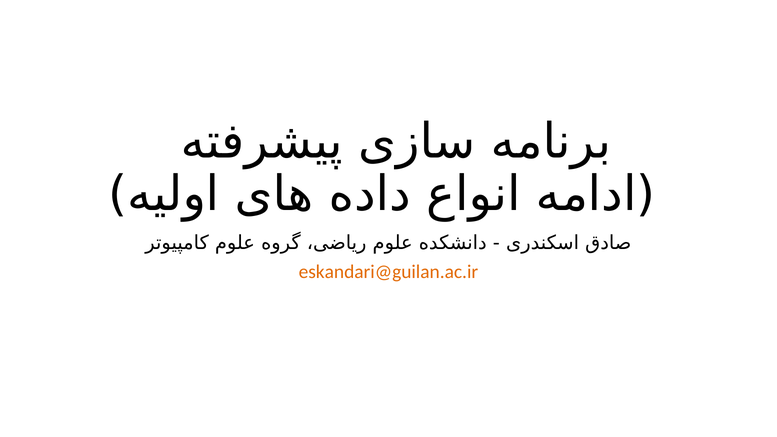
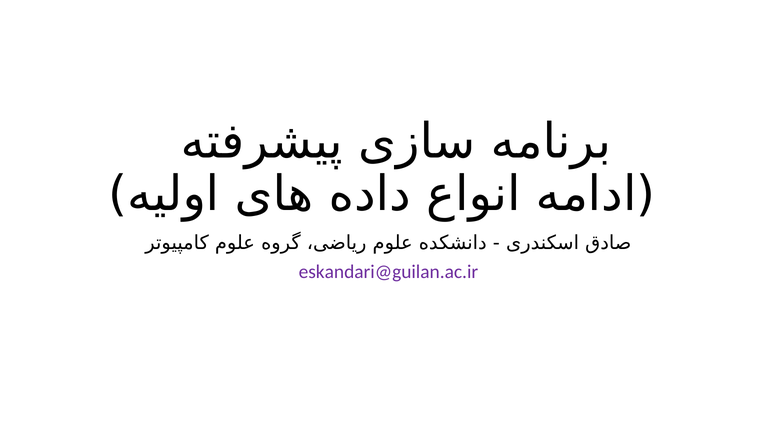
eskandari@guilan.ac.ir colour: orange -> purple (388, 272)
